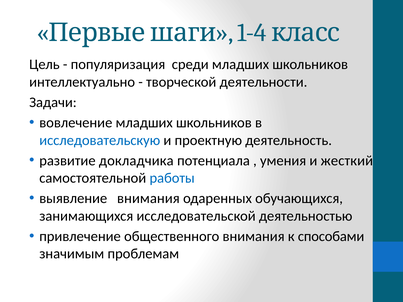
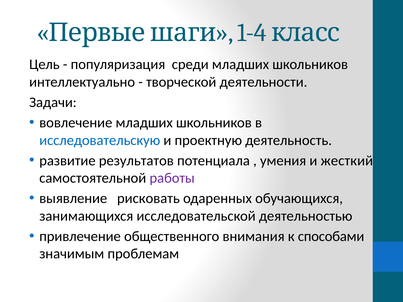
докладчика: докладчика -> результатов (136, 161)
работы colour: blue -> purple (172, 178)
выявление внимания: внимания -> рисковать (148, 199)
